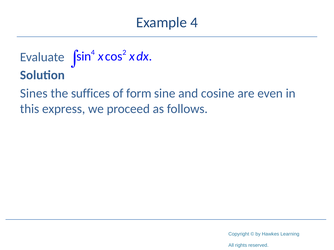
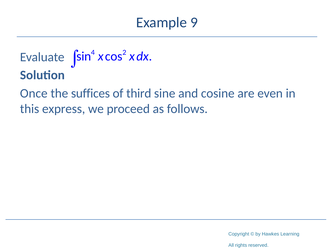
Example 4: 4 -> 9 (194, 22)
Sines: Sines -> Once (34, 94)
form: form -> third (139, 94)
